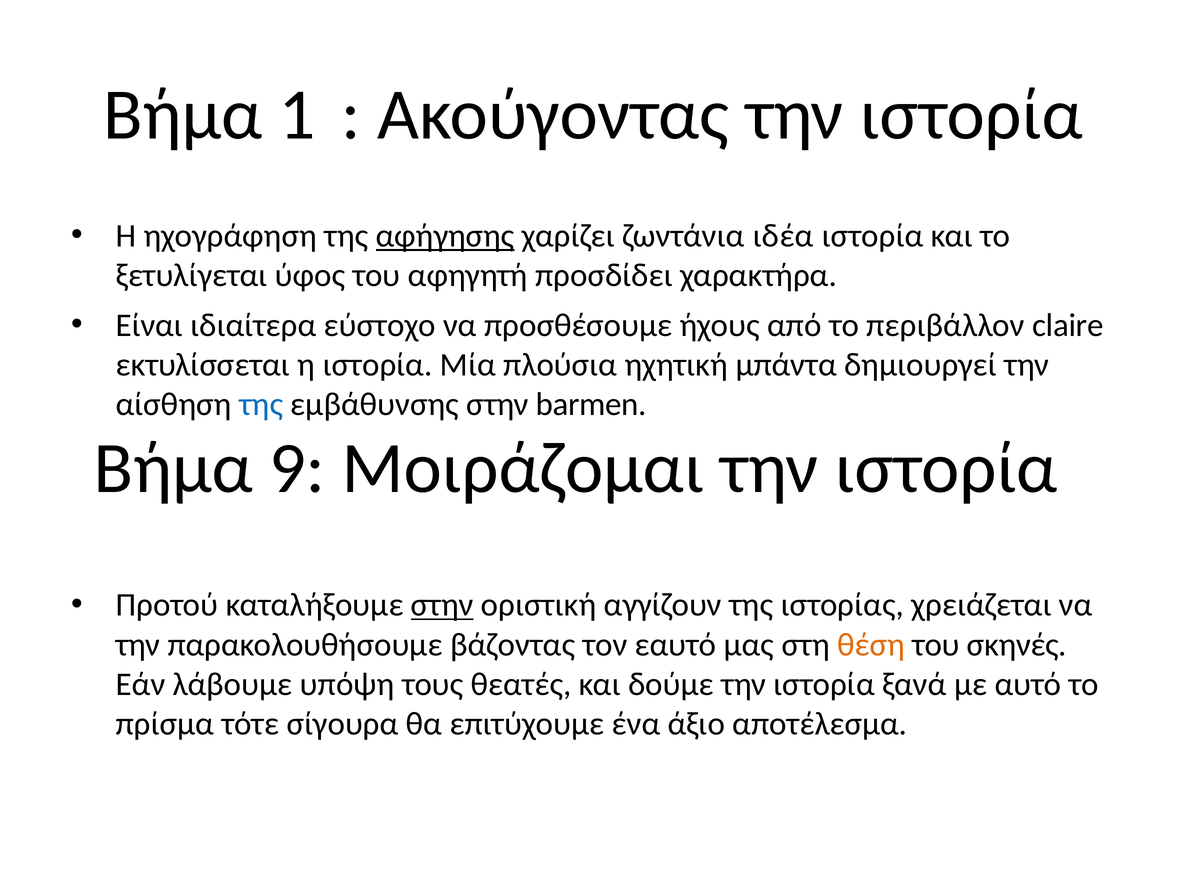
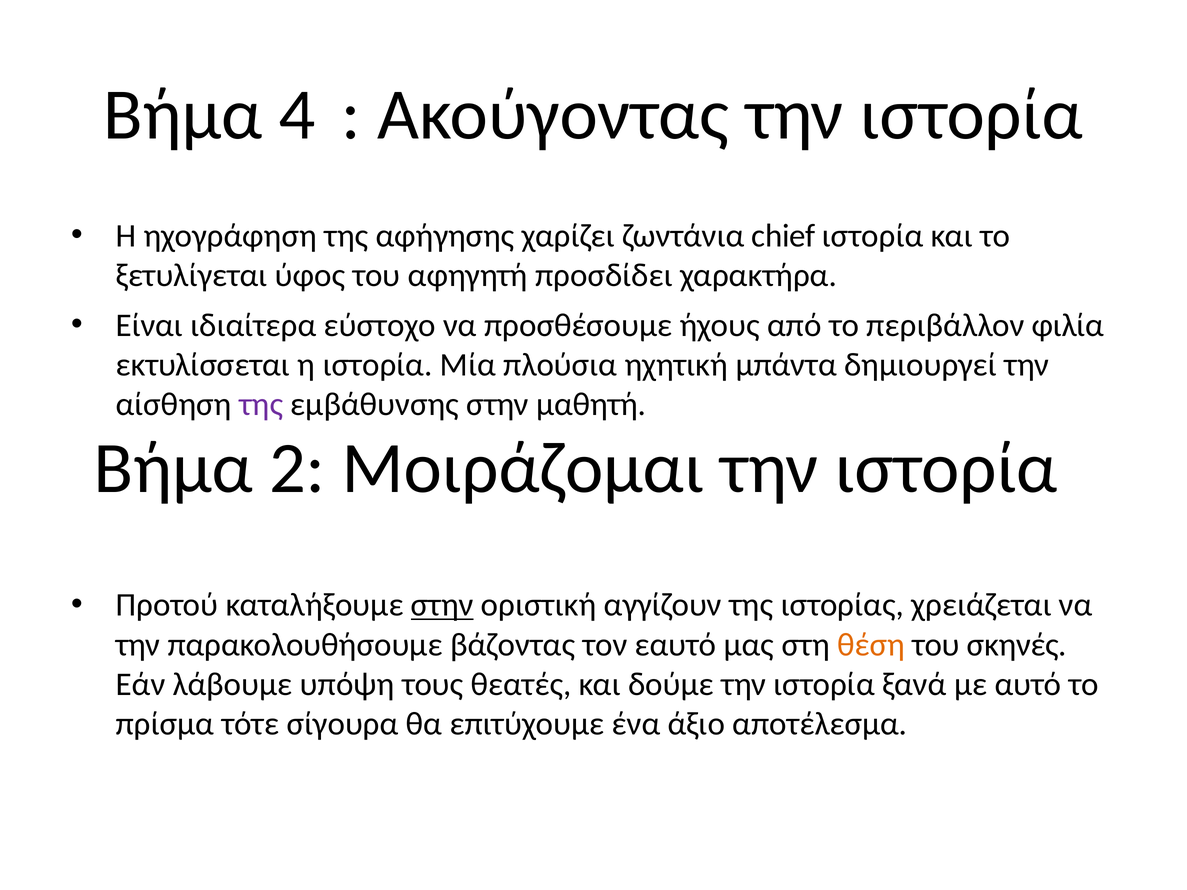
1: 1 -> 4 (297, 115)
αφήγησης underline: present -> none (445, 236)
ιδέα: ιδέα -> chief (783, 236)
claire: claire -> φιλία (1068, 325)
της colour: blue -> purple (261, 405)
barmen: barmen -> μαθητή (591, 405)
9: 9 -> 2 (297, 468)
